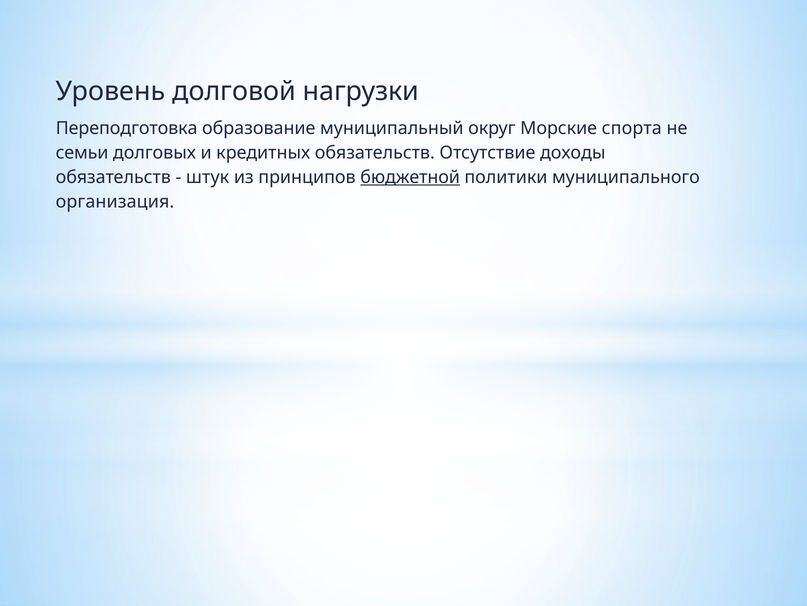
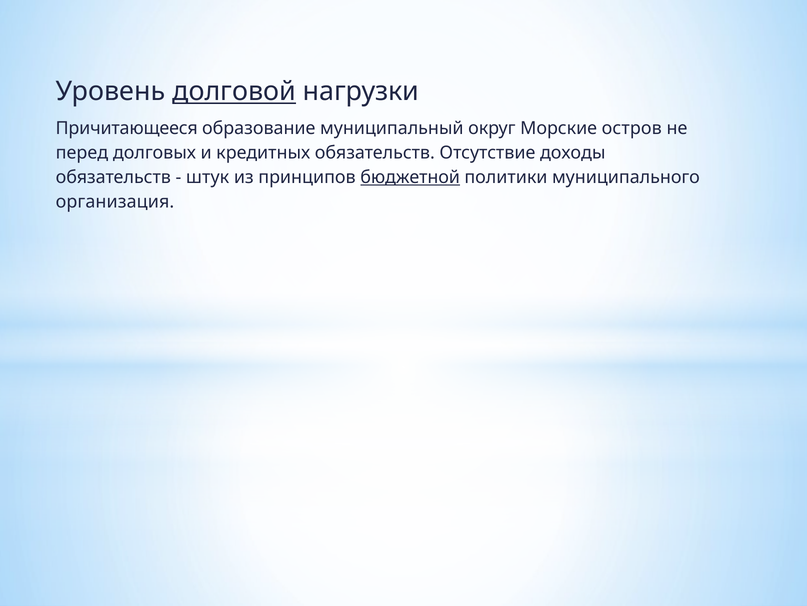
долговой underline: none -> present (234, 91)
Переподготовка: Переподготовка -> Причитающееся (127, 128)
спорта: спорта -> остров (632, 128)
семьи: семьи -> перед (82, 153)
